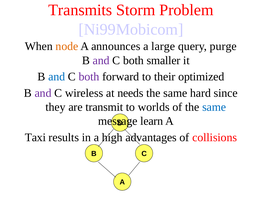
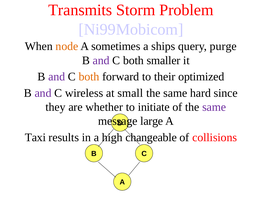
announces: announces -> sometimes (116, 46)
large: large -> ships (163, 46)
and colour: blue -> purple (57, 77)
both colour: purple -> orange (89, 77)
needs: needs -> small (130, 93)
transmit: transmit -> whether (104, 107)
worlds: worlds -> initiate (154, 107)
same colour: blue -> purple (214, 107)
learn: learn -> large (152, 121)
advantages: advantages -> changeable (151, 137)
